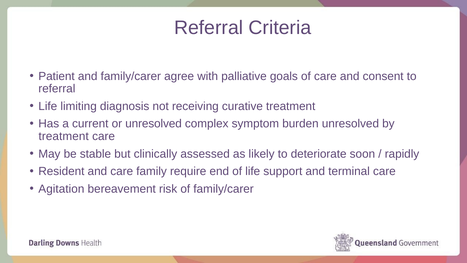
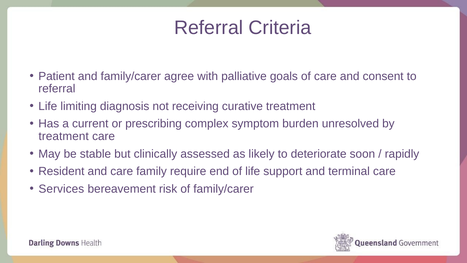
or unresolved: unresolved -> prescribing (154, 124)
Agitation: Agitation -> Services (61, 189)
